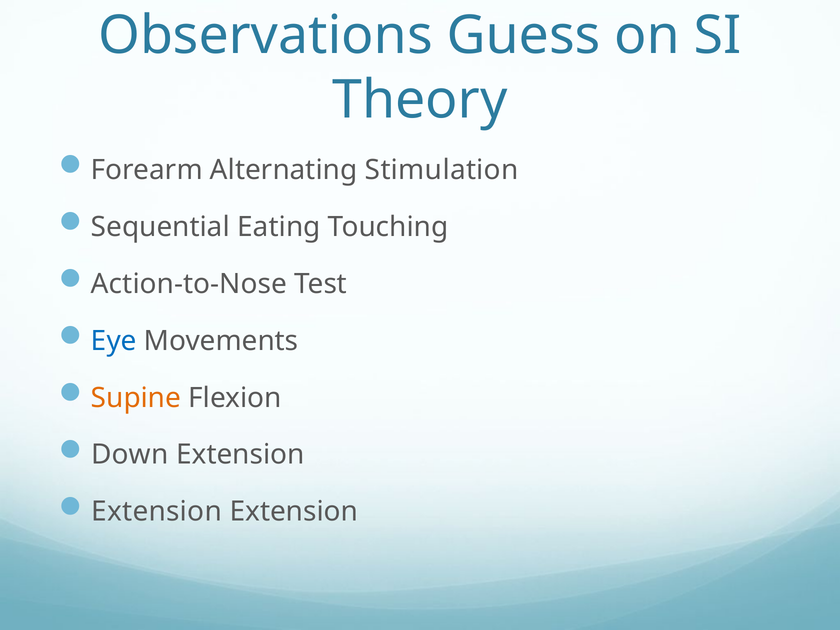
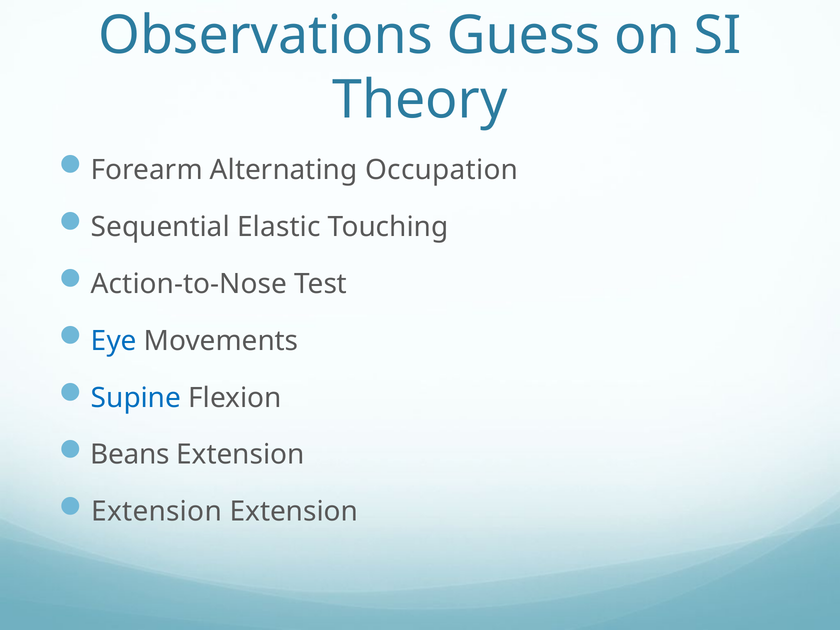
Stimulation: Stimulation -> Occupation (442, 170)
Eating: Eating -> Elastic (279, 227)
Supine colour: orange -> blue (136, 398)
Down: Down -> Beans (130, 455)
